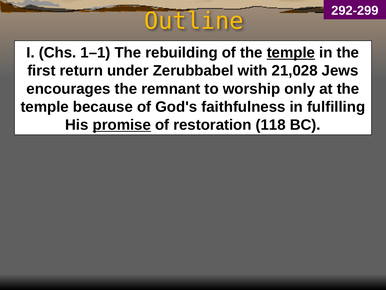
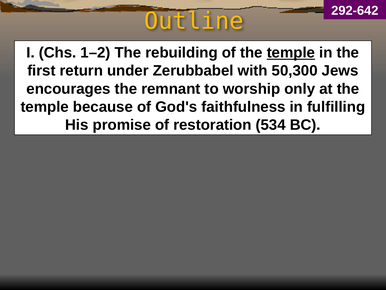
292-299: 292-299 -> 292-642 (355, 11)
1–1: 1–1 -> 1–2 (95, 53)
21,028: 21,028 -> 50,300 (295, 71)
promise underline: present -> none (122, 125)
118: 118 -> 534 (271, 125)
